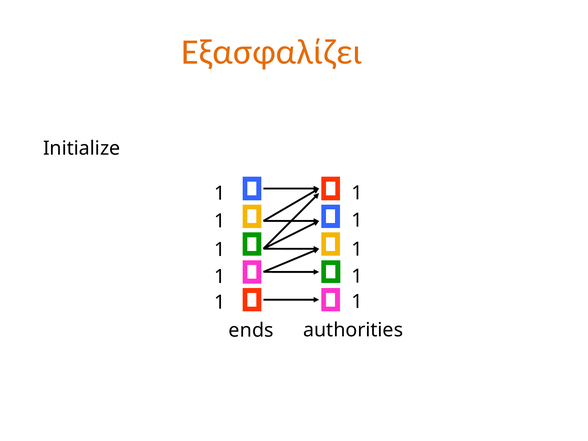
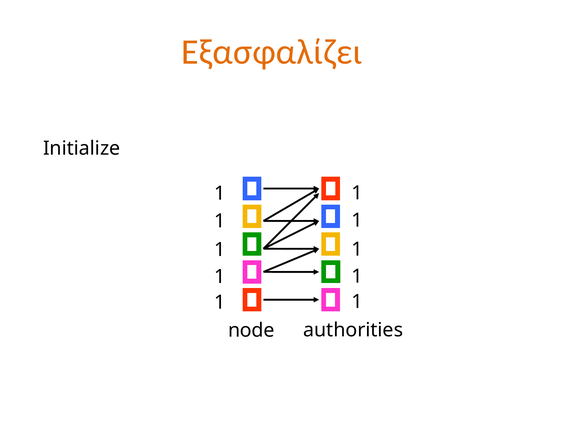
ends: ends -> node (251, 330)
